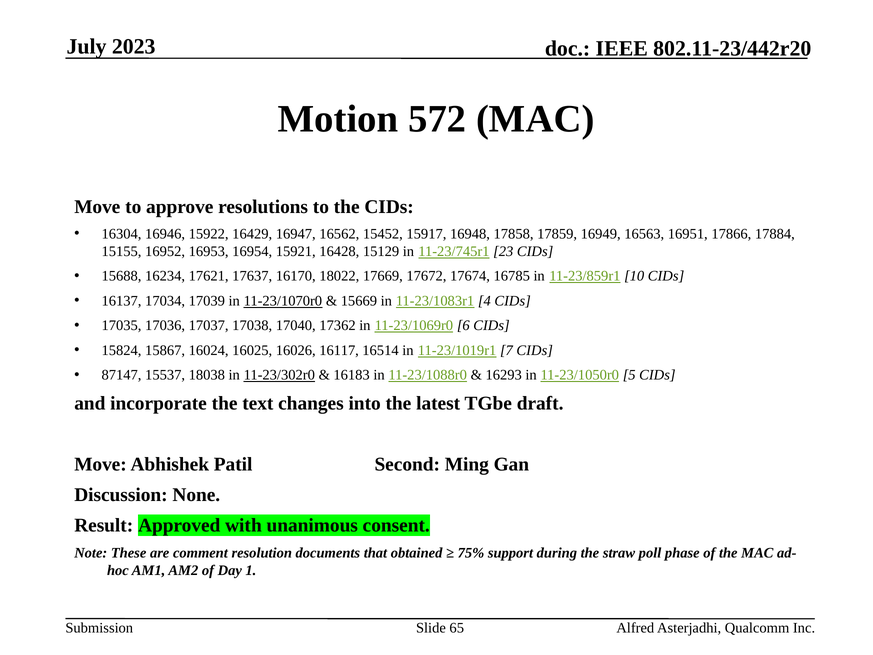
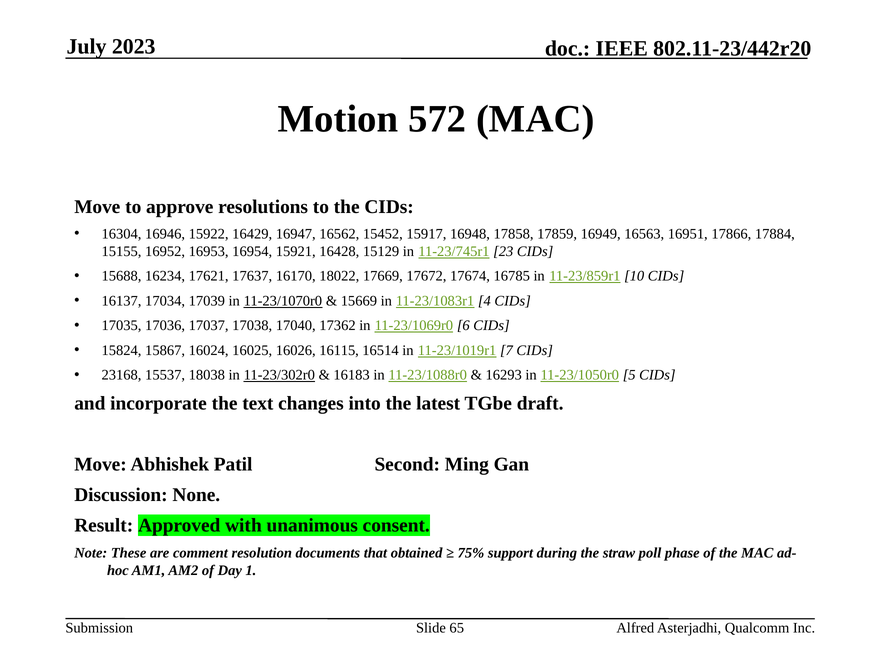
16117: 16117 -> 16115 (339, 350)
87147: 87147 -> 23168 (122, 375)
